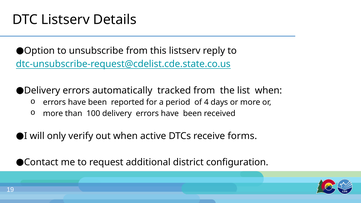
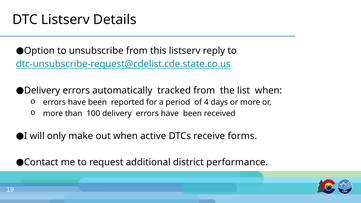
verify: verify -> make (81, 136)
configuration: configuration -> performance (237, 162)
